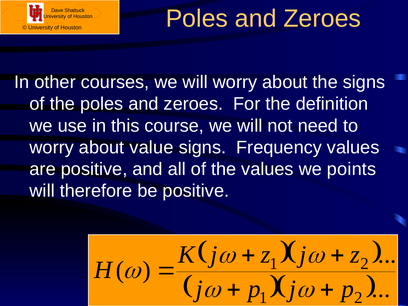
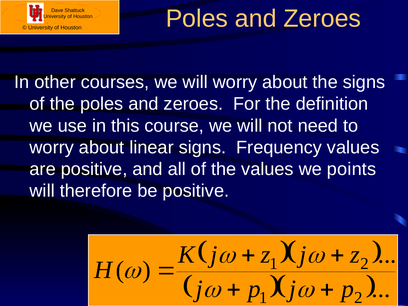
value: value -> linear (152, 147)
